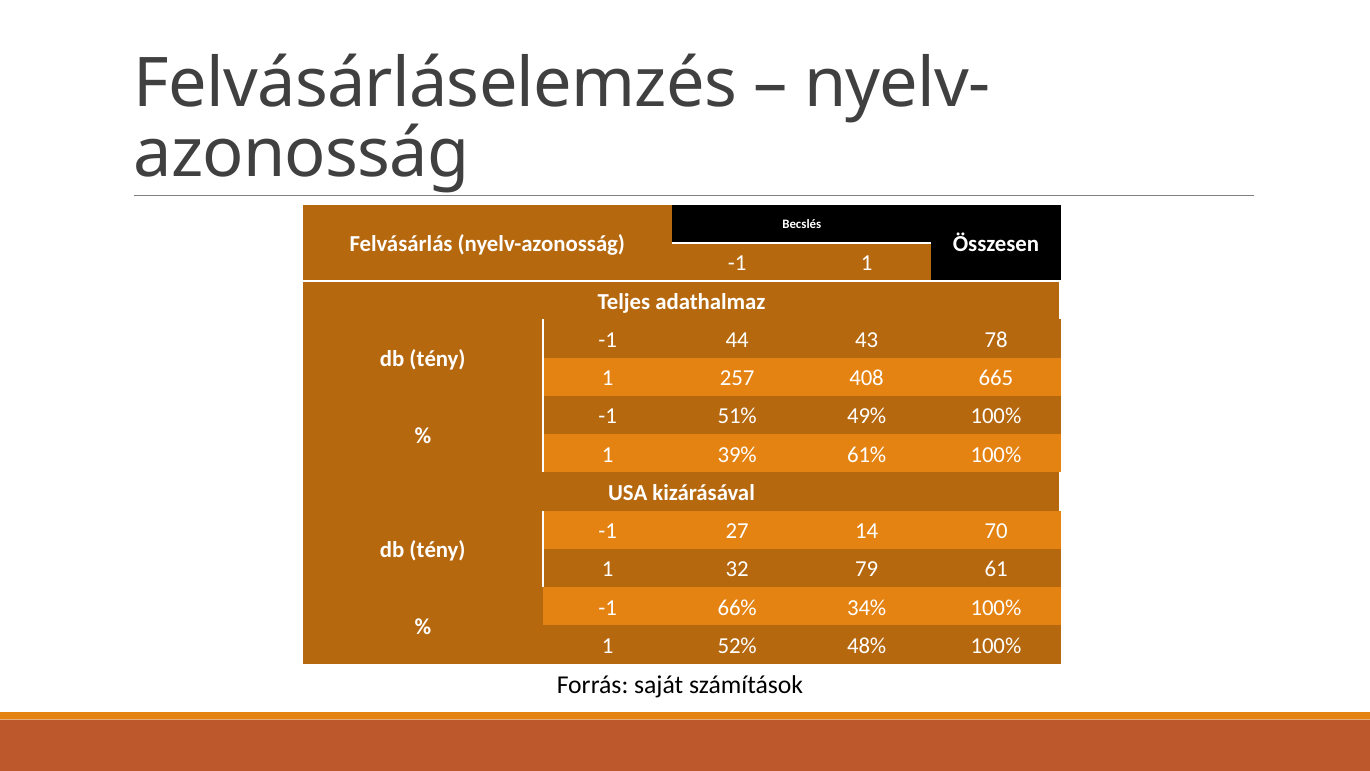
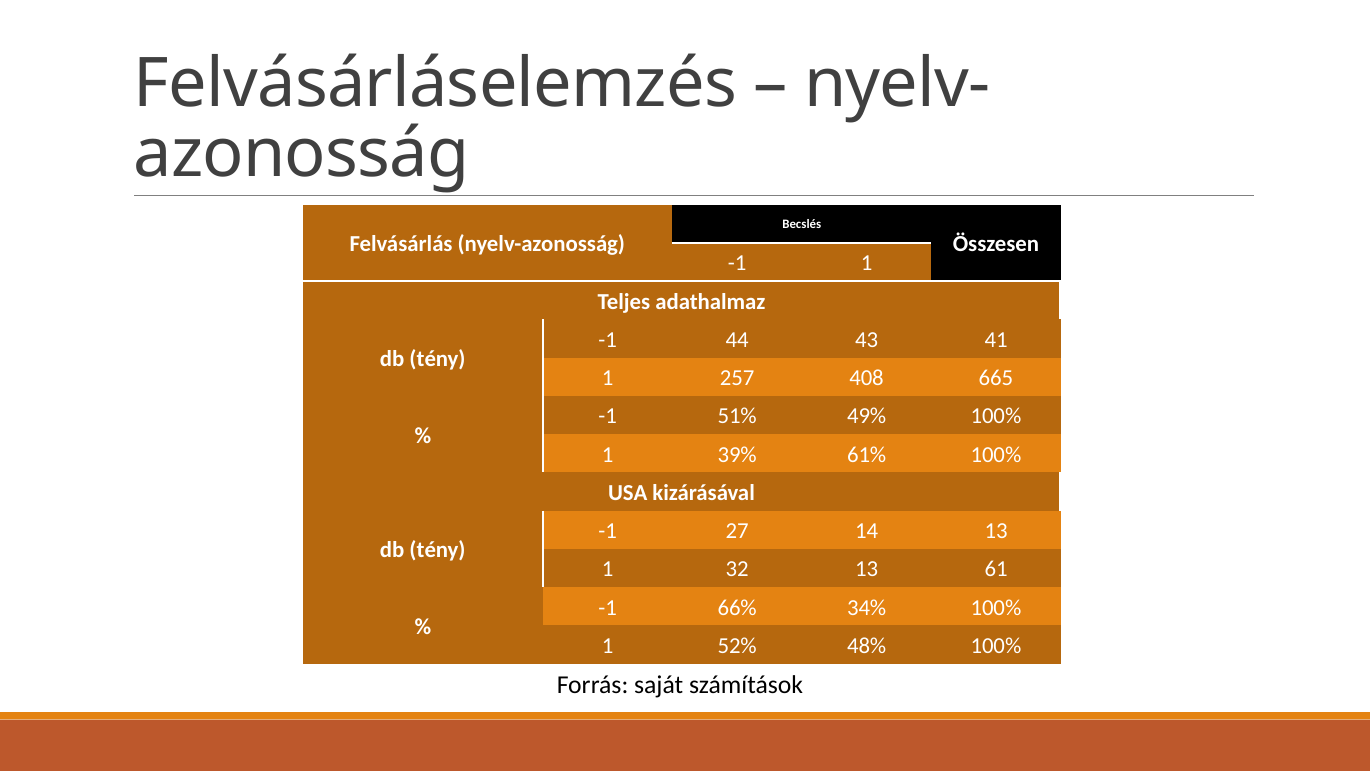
78: 78 -> 41 (996, 340)
14 70: 70 -> 13 (996, 531)
32 79: 79 -> 13 (867, 569)
